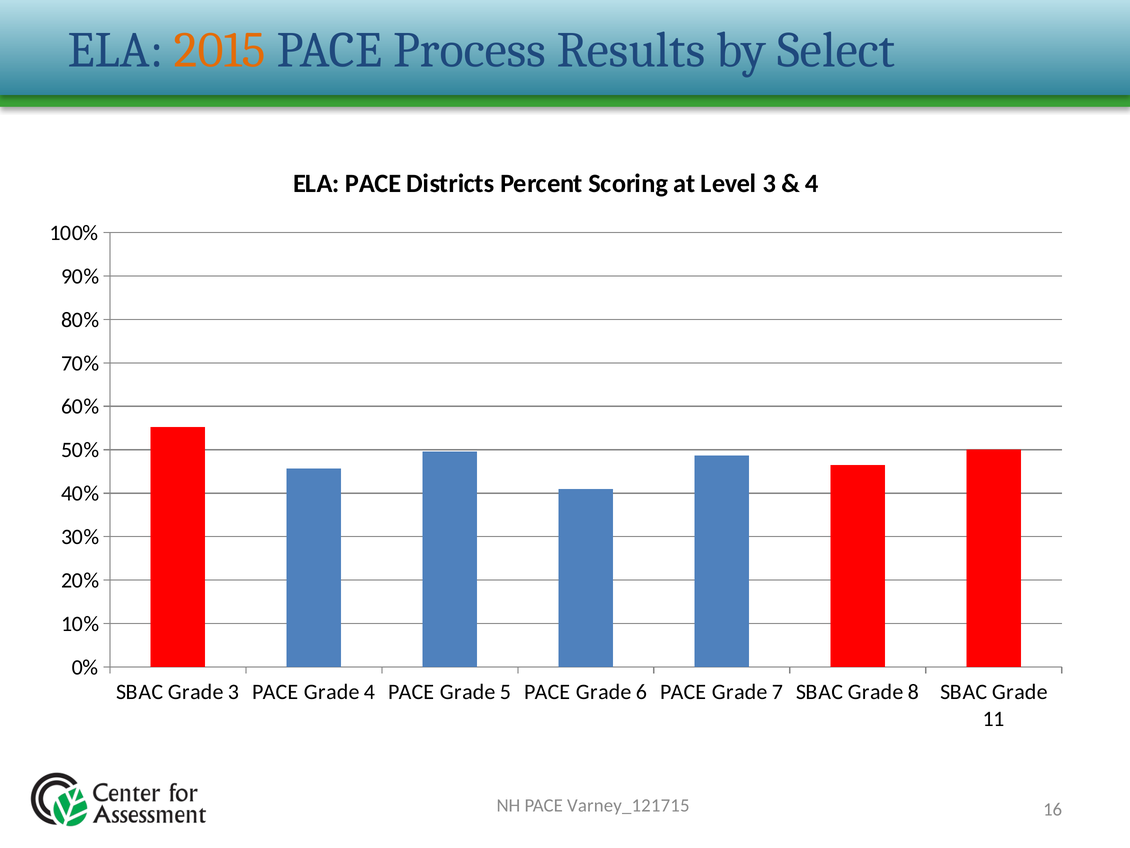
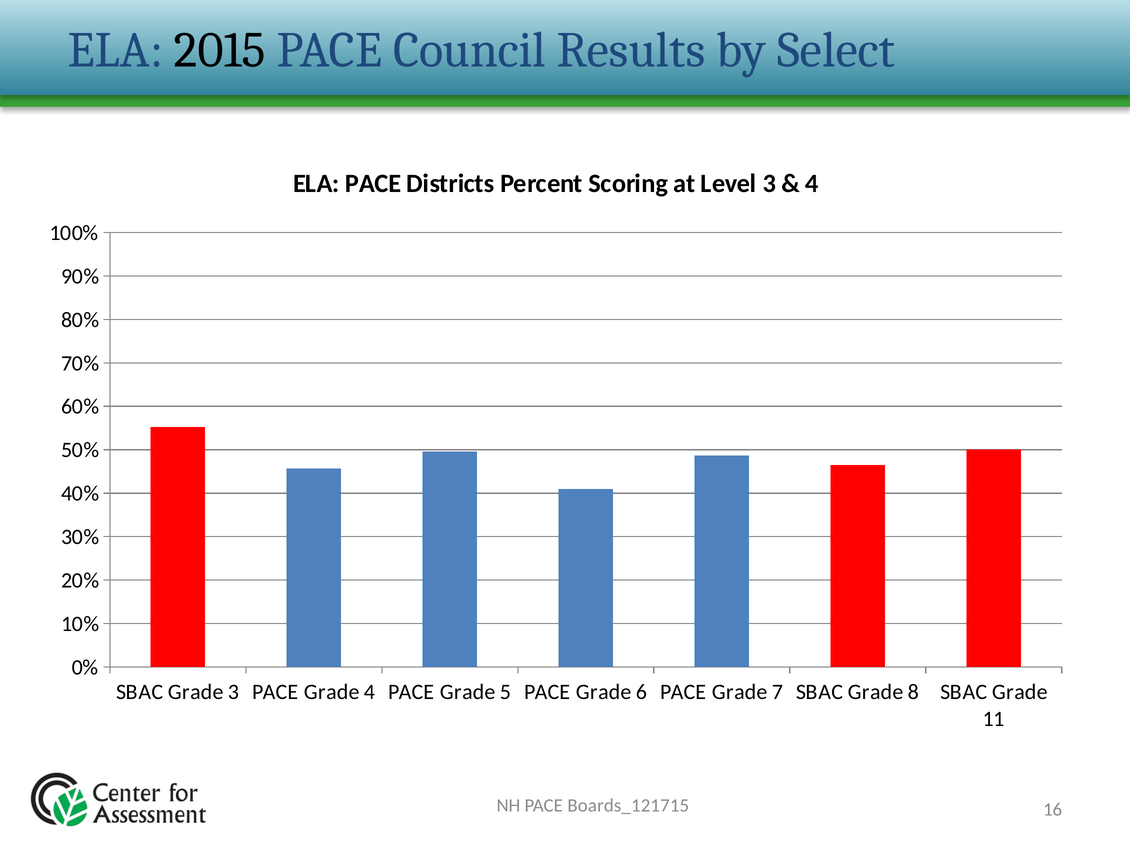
2015 colour: orange -> black (220, 50)
Process: Process -> Council (470, 50)
Varney_121715: Varney_121715 -> Boards_121715 (628, 805)
